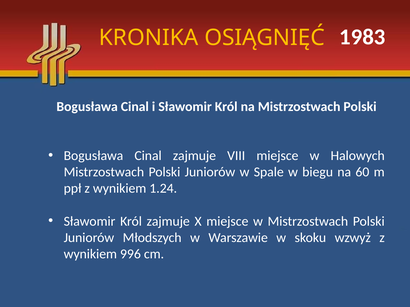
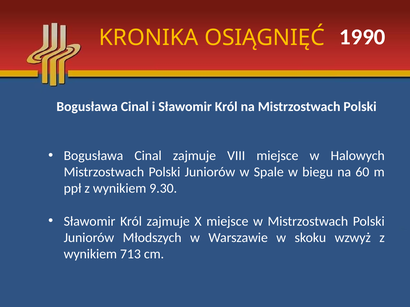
1983: 1983 -> 1990 (362, 37)
1.24: 1.24 -> 9.30 (163, 189)
996: 996 -> 713 (130, 254)
